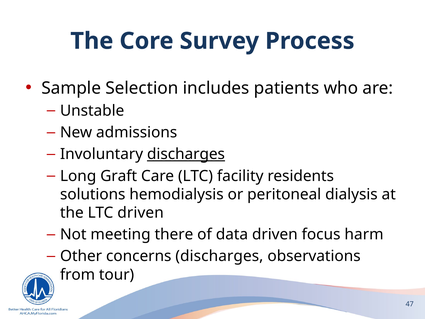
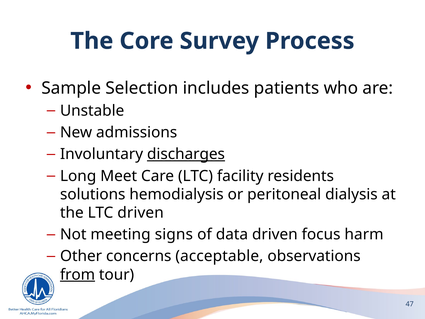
Graft: Graft -> Meet (119, 176)
there: there -> signs (174, 234)
concerns discharges: discharges -> acceptable (219, 256)
from underline: none -> present (78, 274)
